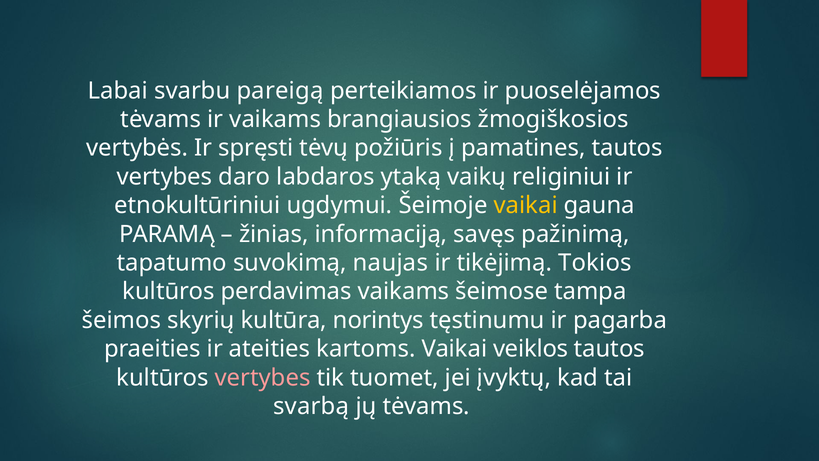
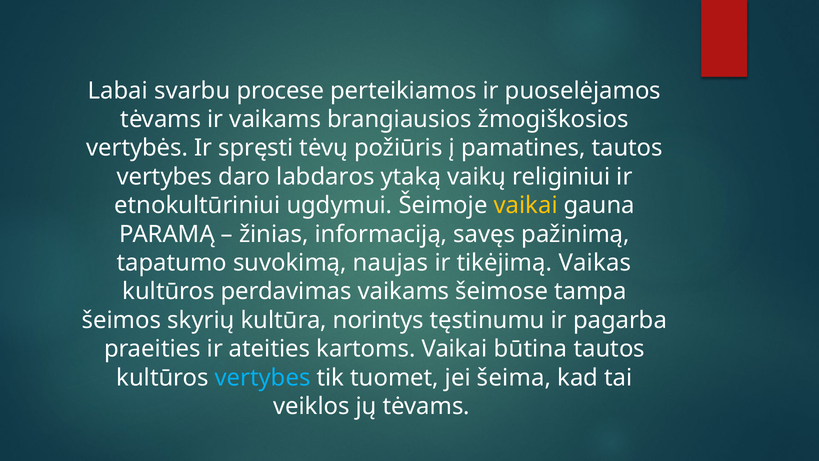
pareigą: pareigą -> procese (280, 91)
Tokios: Tokios -> Vaikas (595, 263)
veiklos: veiklos -> būtina (530, 349)
vertybes colour: pink -> light blue (263, 377)
įvyktų: įvyktų -> šeima (514, 377)
svarbą: svarbą -> veiklos (311, 406)
